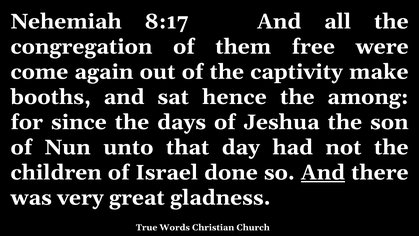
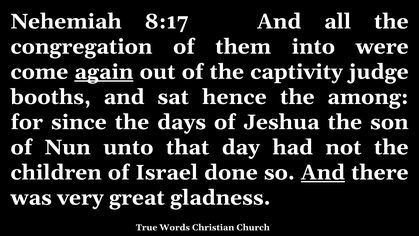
free: free -> into (313, 47)
again underline: none -> present (104, 72)
make: make -> judge (379, 72)
